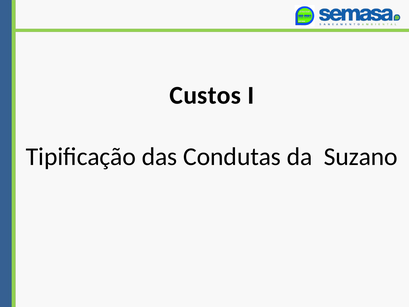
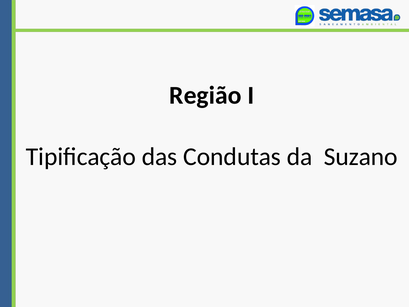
Custos: Custos -> Região (205, 95)
